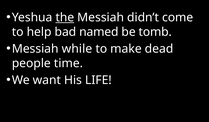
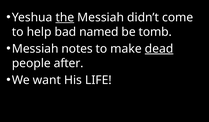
while: while -> notes (77, 49)
dead underline: none -> present (159, 49)
time: time -> after (69, 63)
